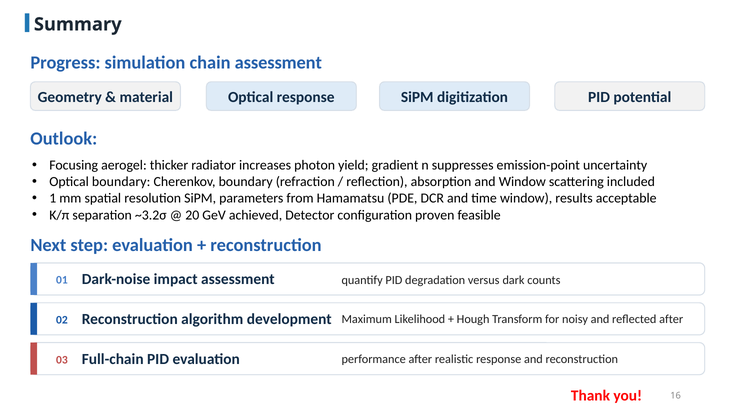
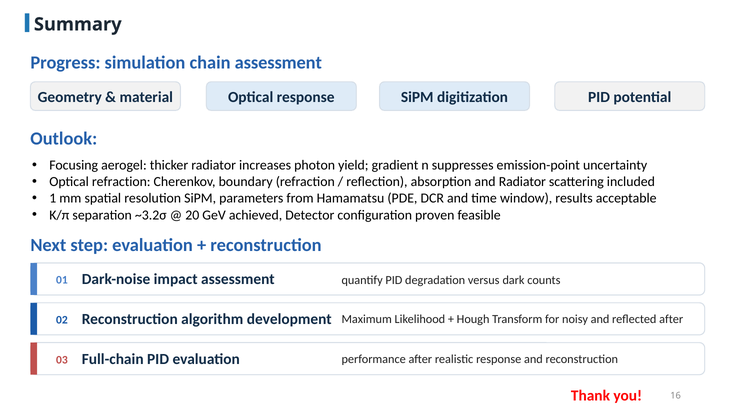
Optical boundary: boundary -> refraction (121, 182)
and Window: Window -> Radiator (522, 182)
